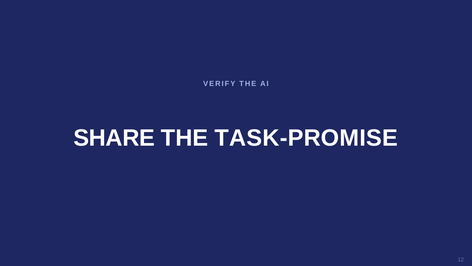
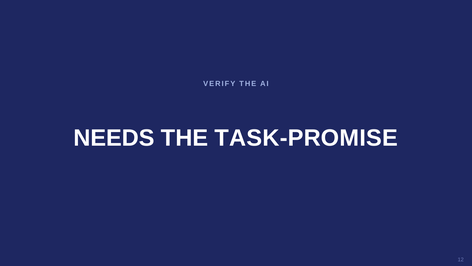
SHARE: SHARE -> NEEDS (114, 138)
